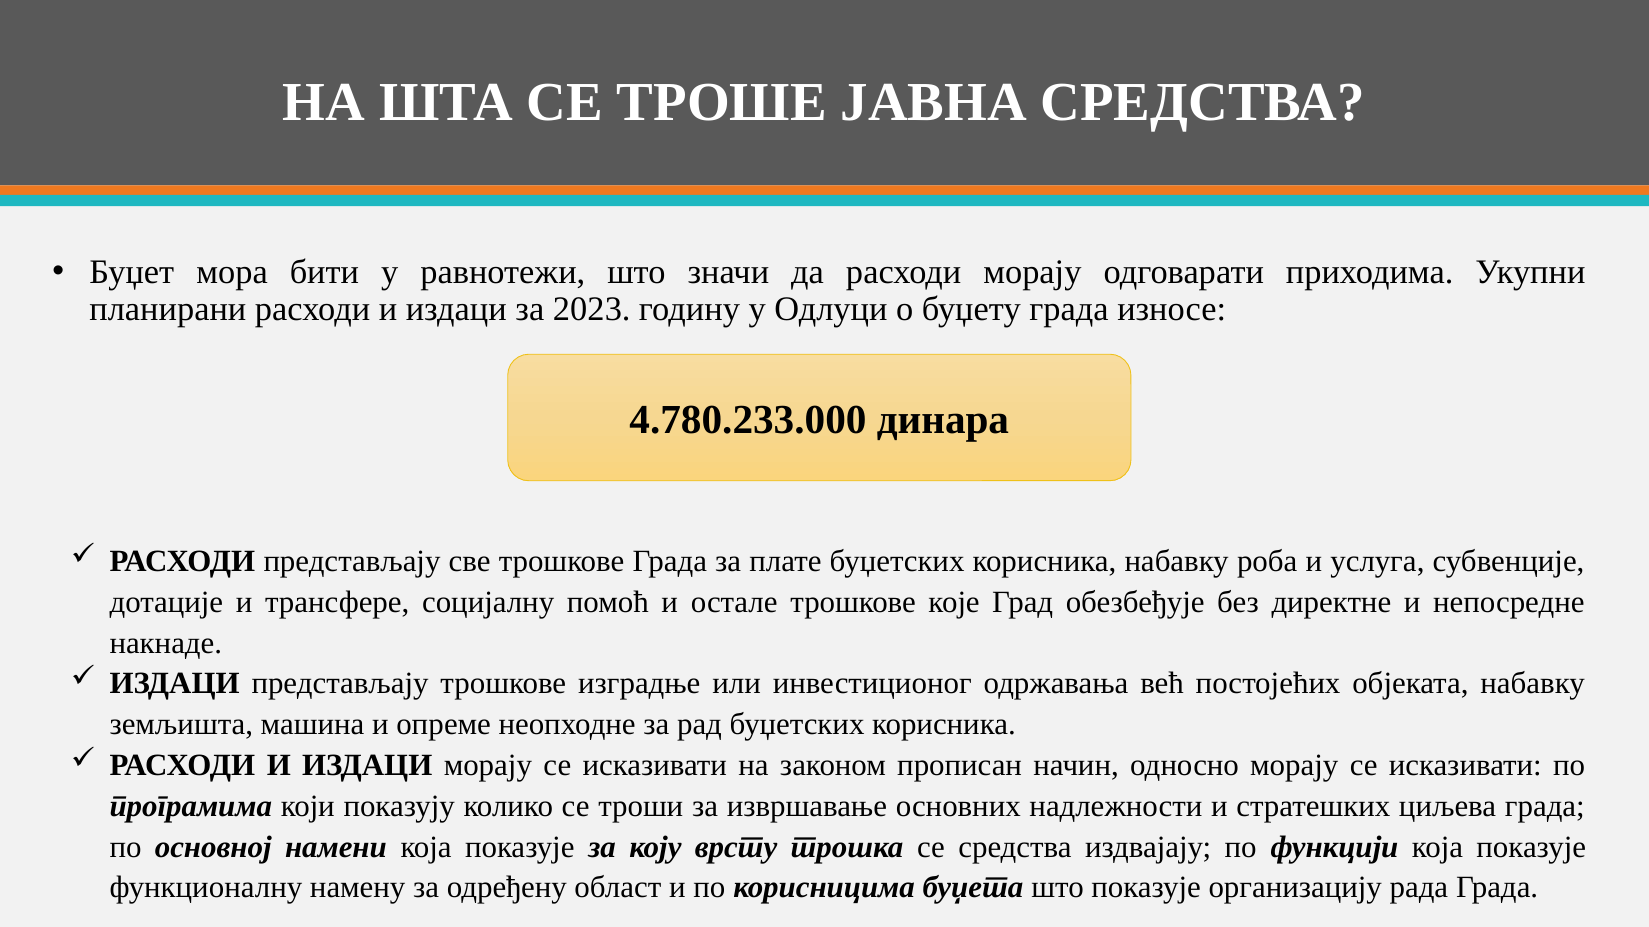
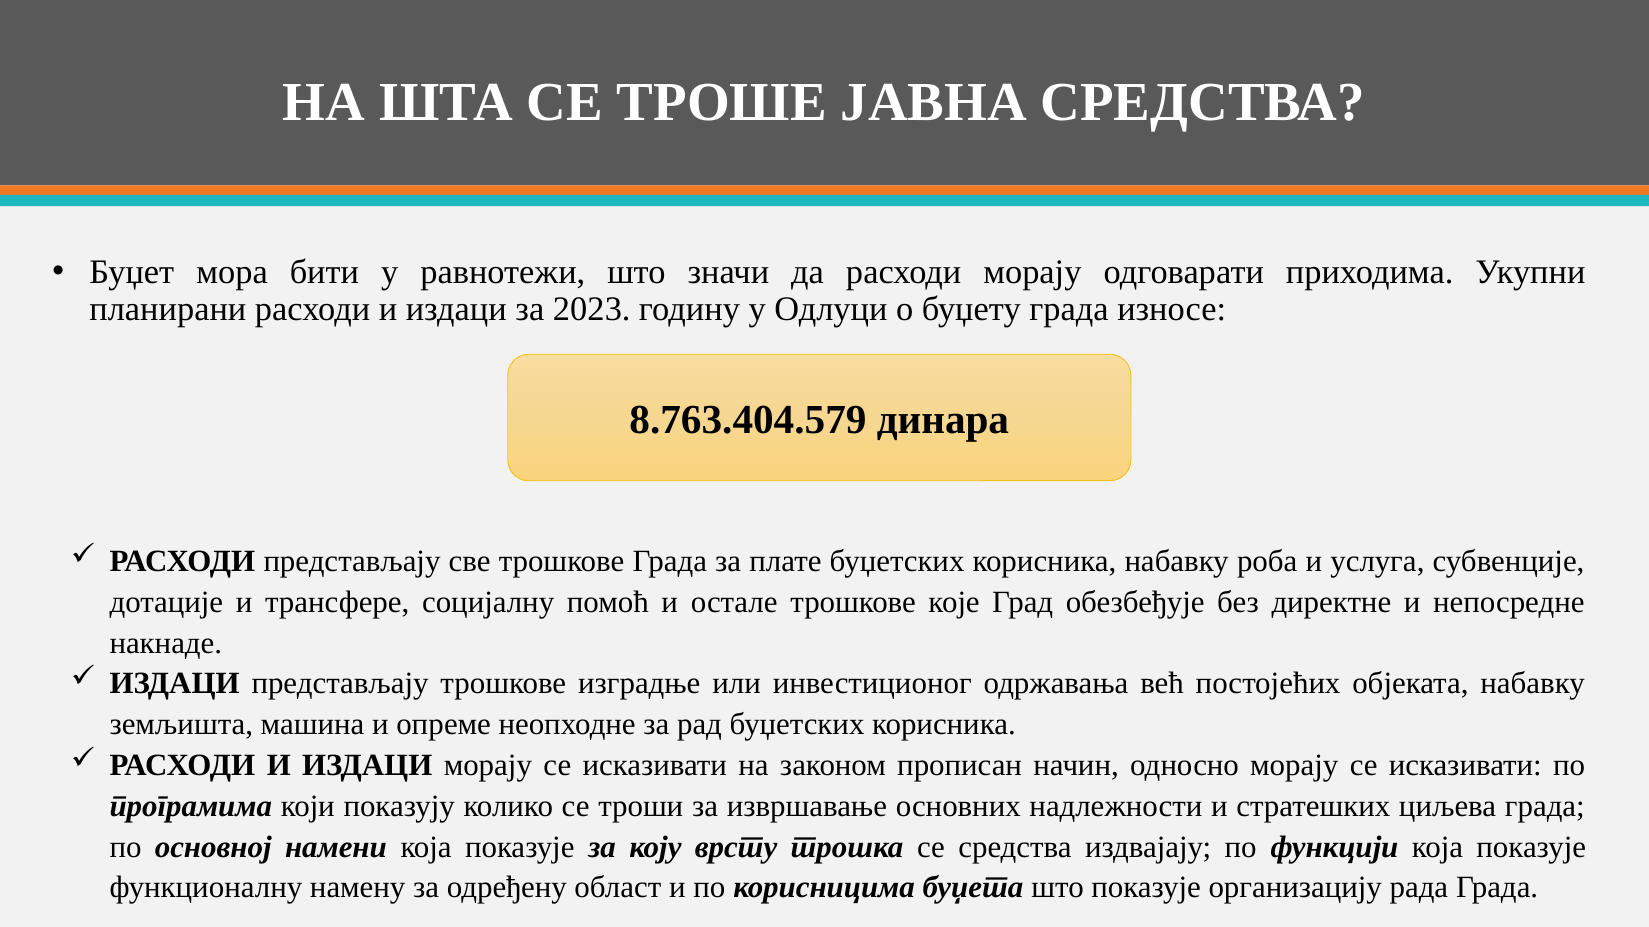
4.780.233.000: 4.780.233.000 -> 8.763.404.579 (748, 421)
